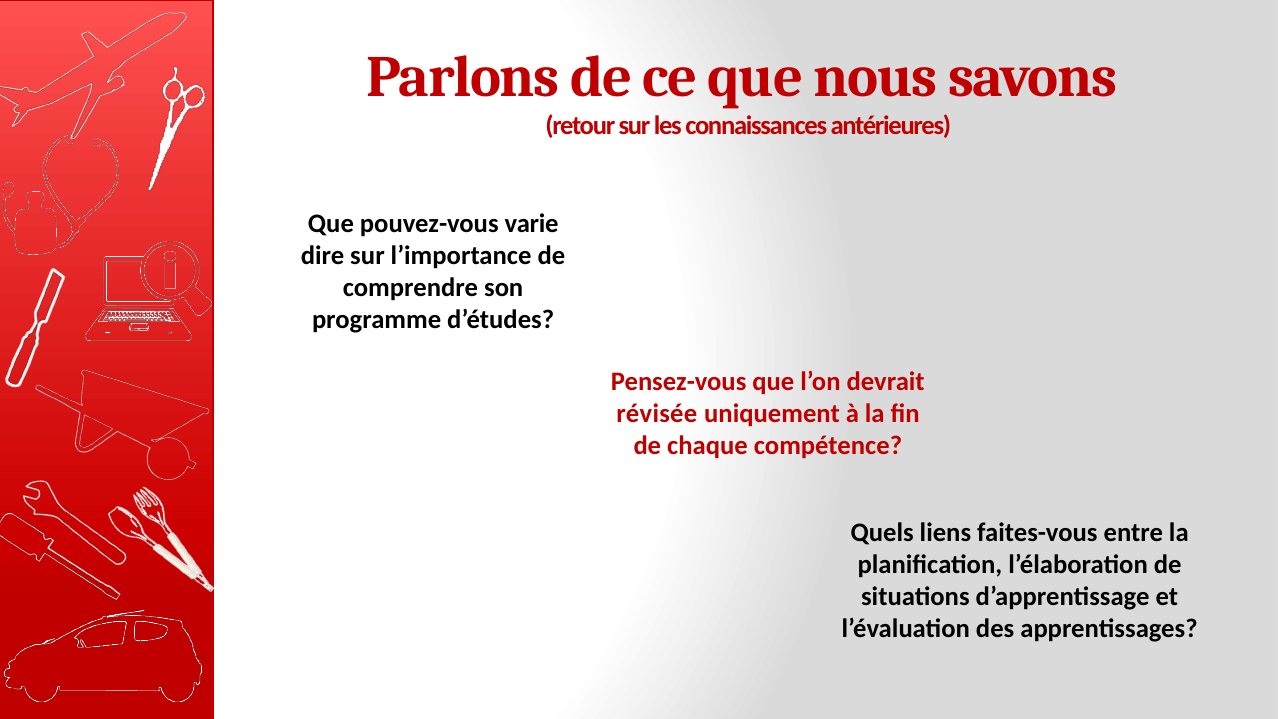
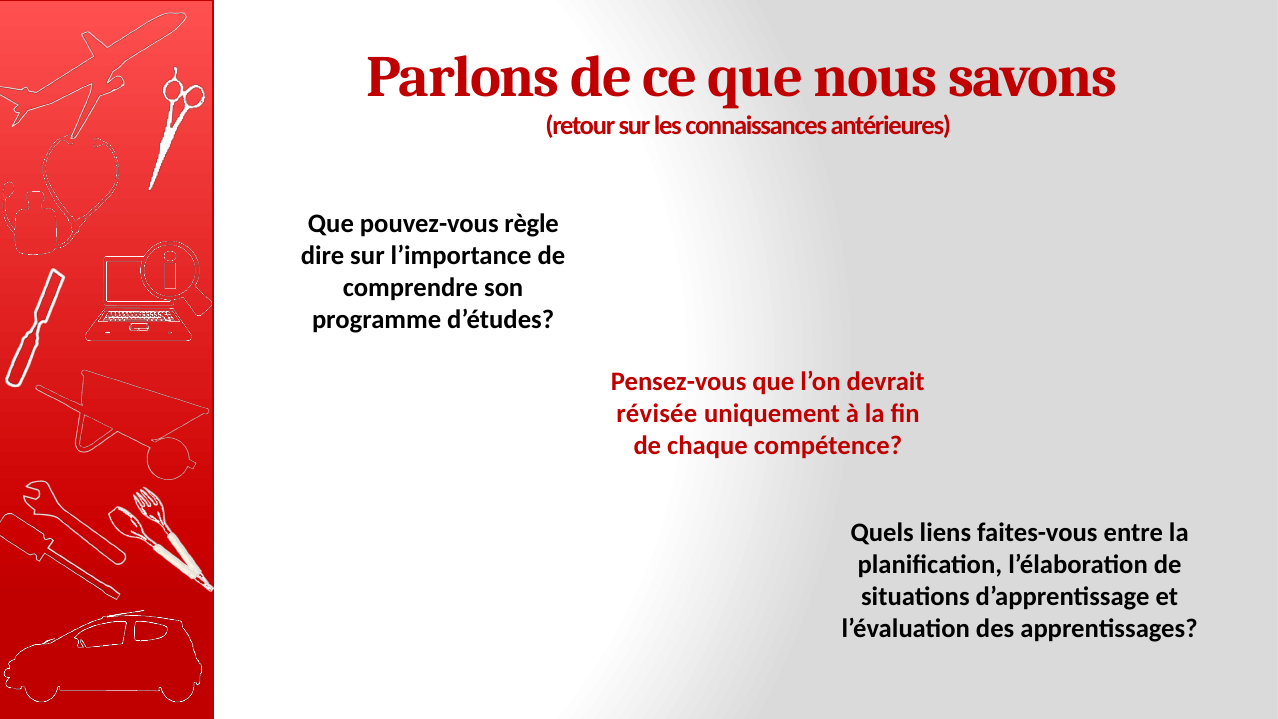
varie: varie -> règle (532, 223)
